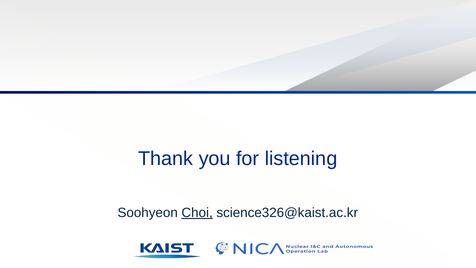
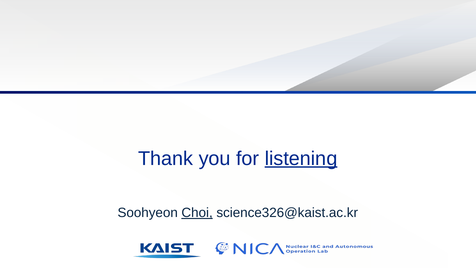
listening underline: none -> present (301, 158)
